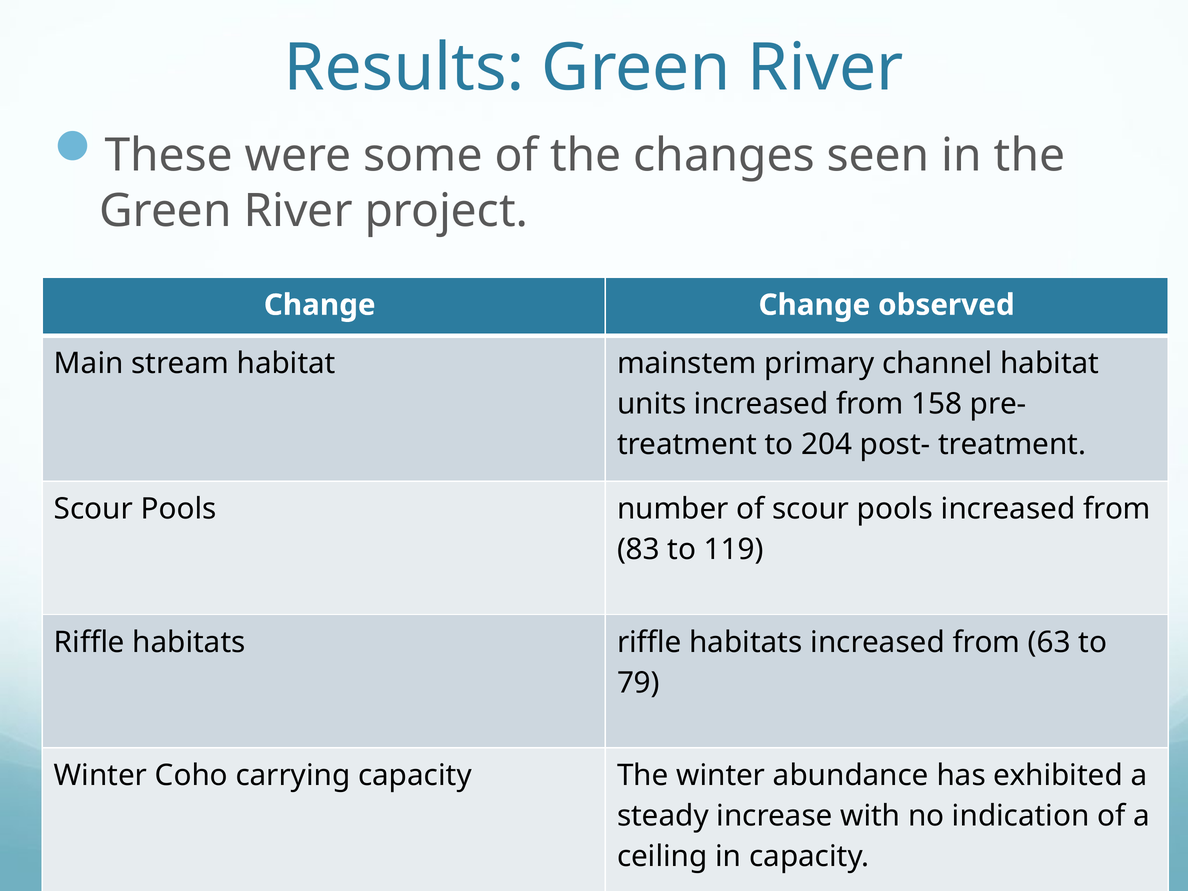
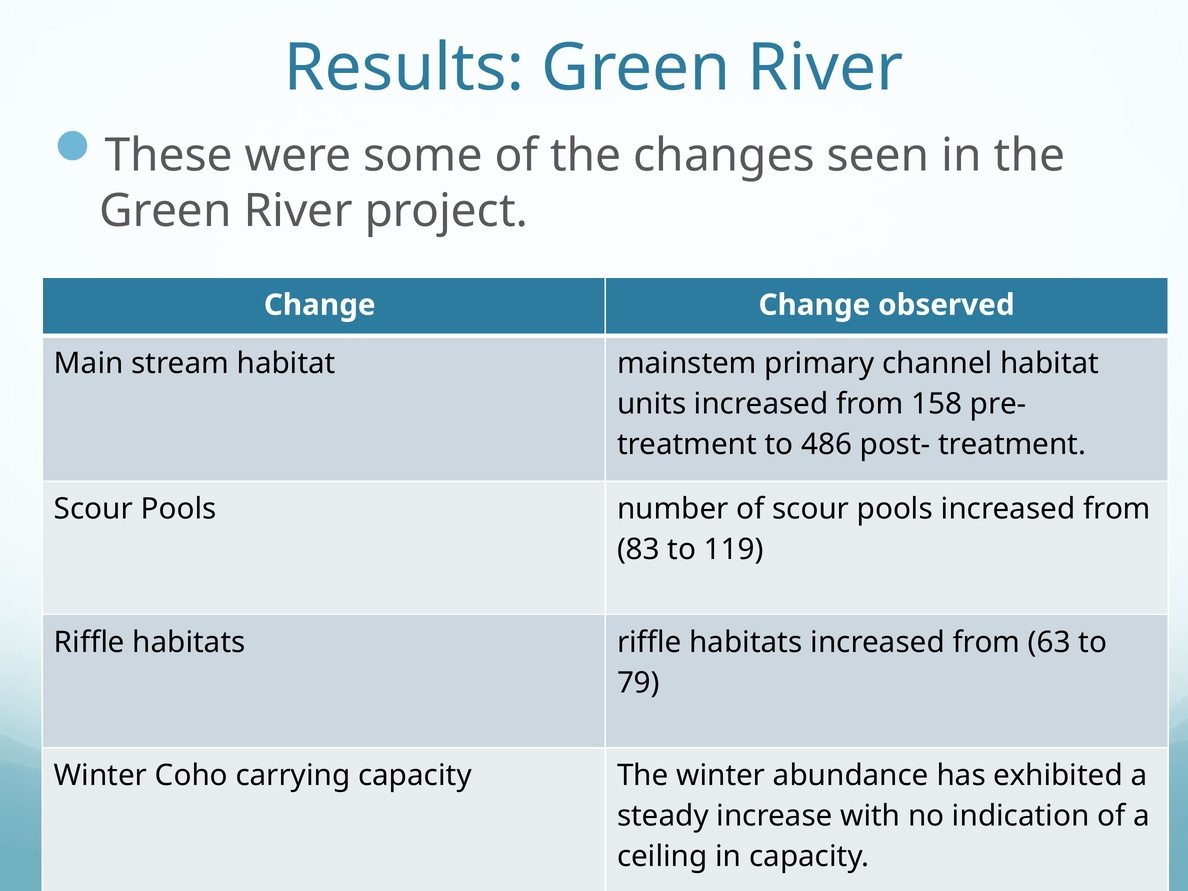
204: 204 -> 486 (827, 444)
